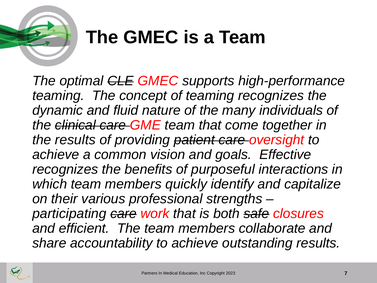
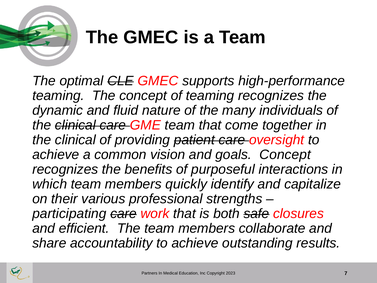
results: results -> clinical (75, 140)
goals Effective: Effective -> Concept (285, 155)
